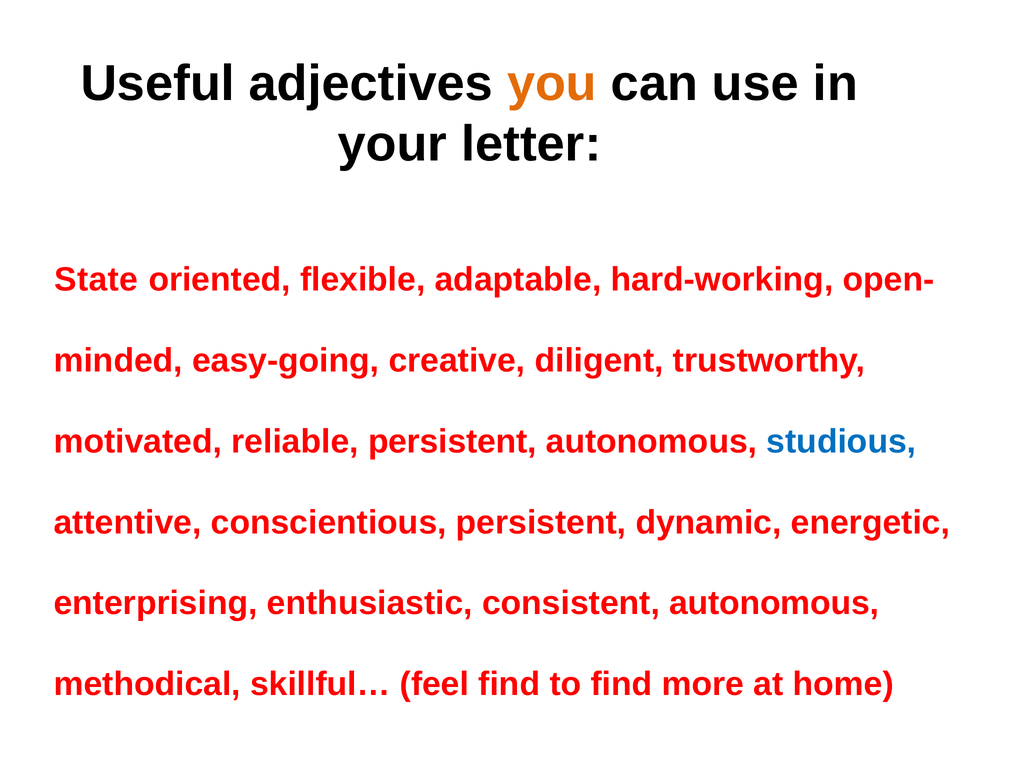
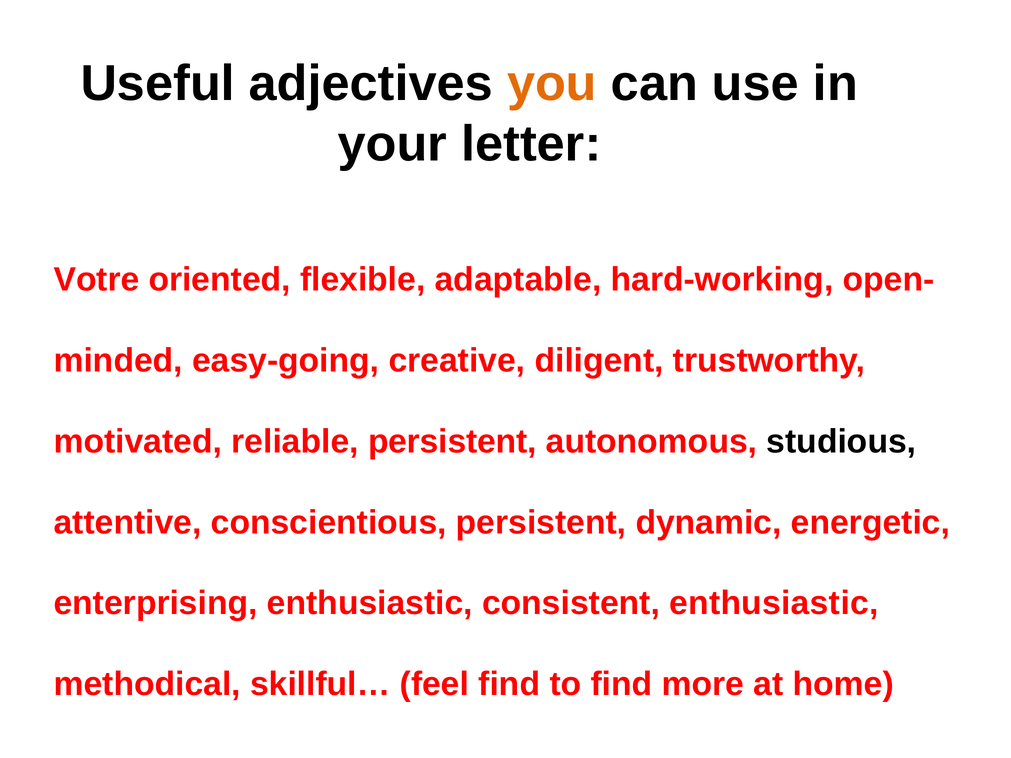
State: State -> Votre (96, 280)
studious colour: blue -> black (841, 442)
consistent autonomous: autonomous -> enthusiastic (774, 603)
